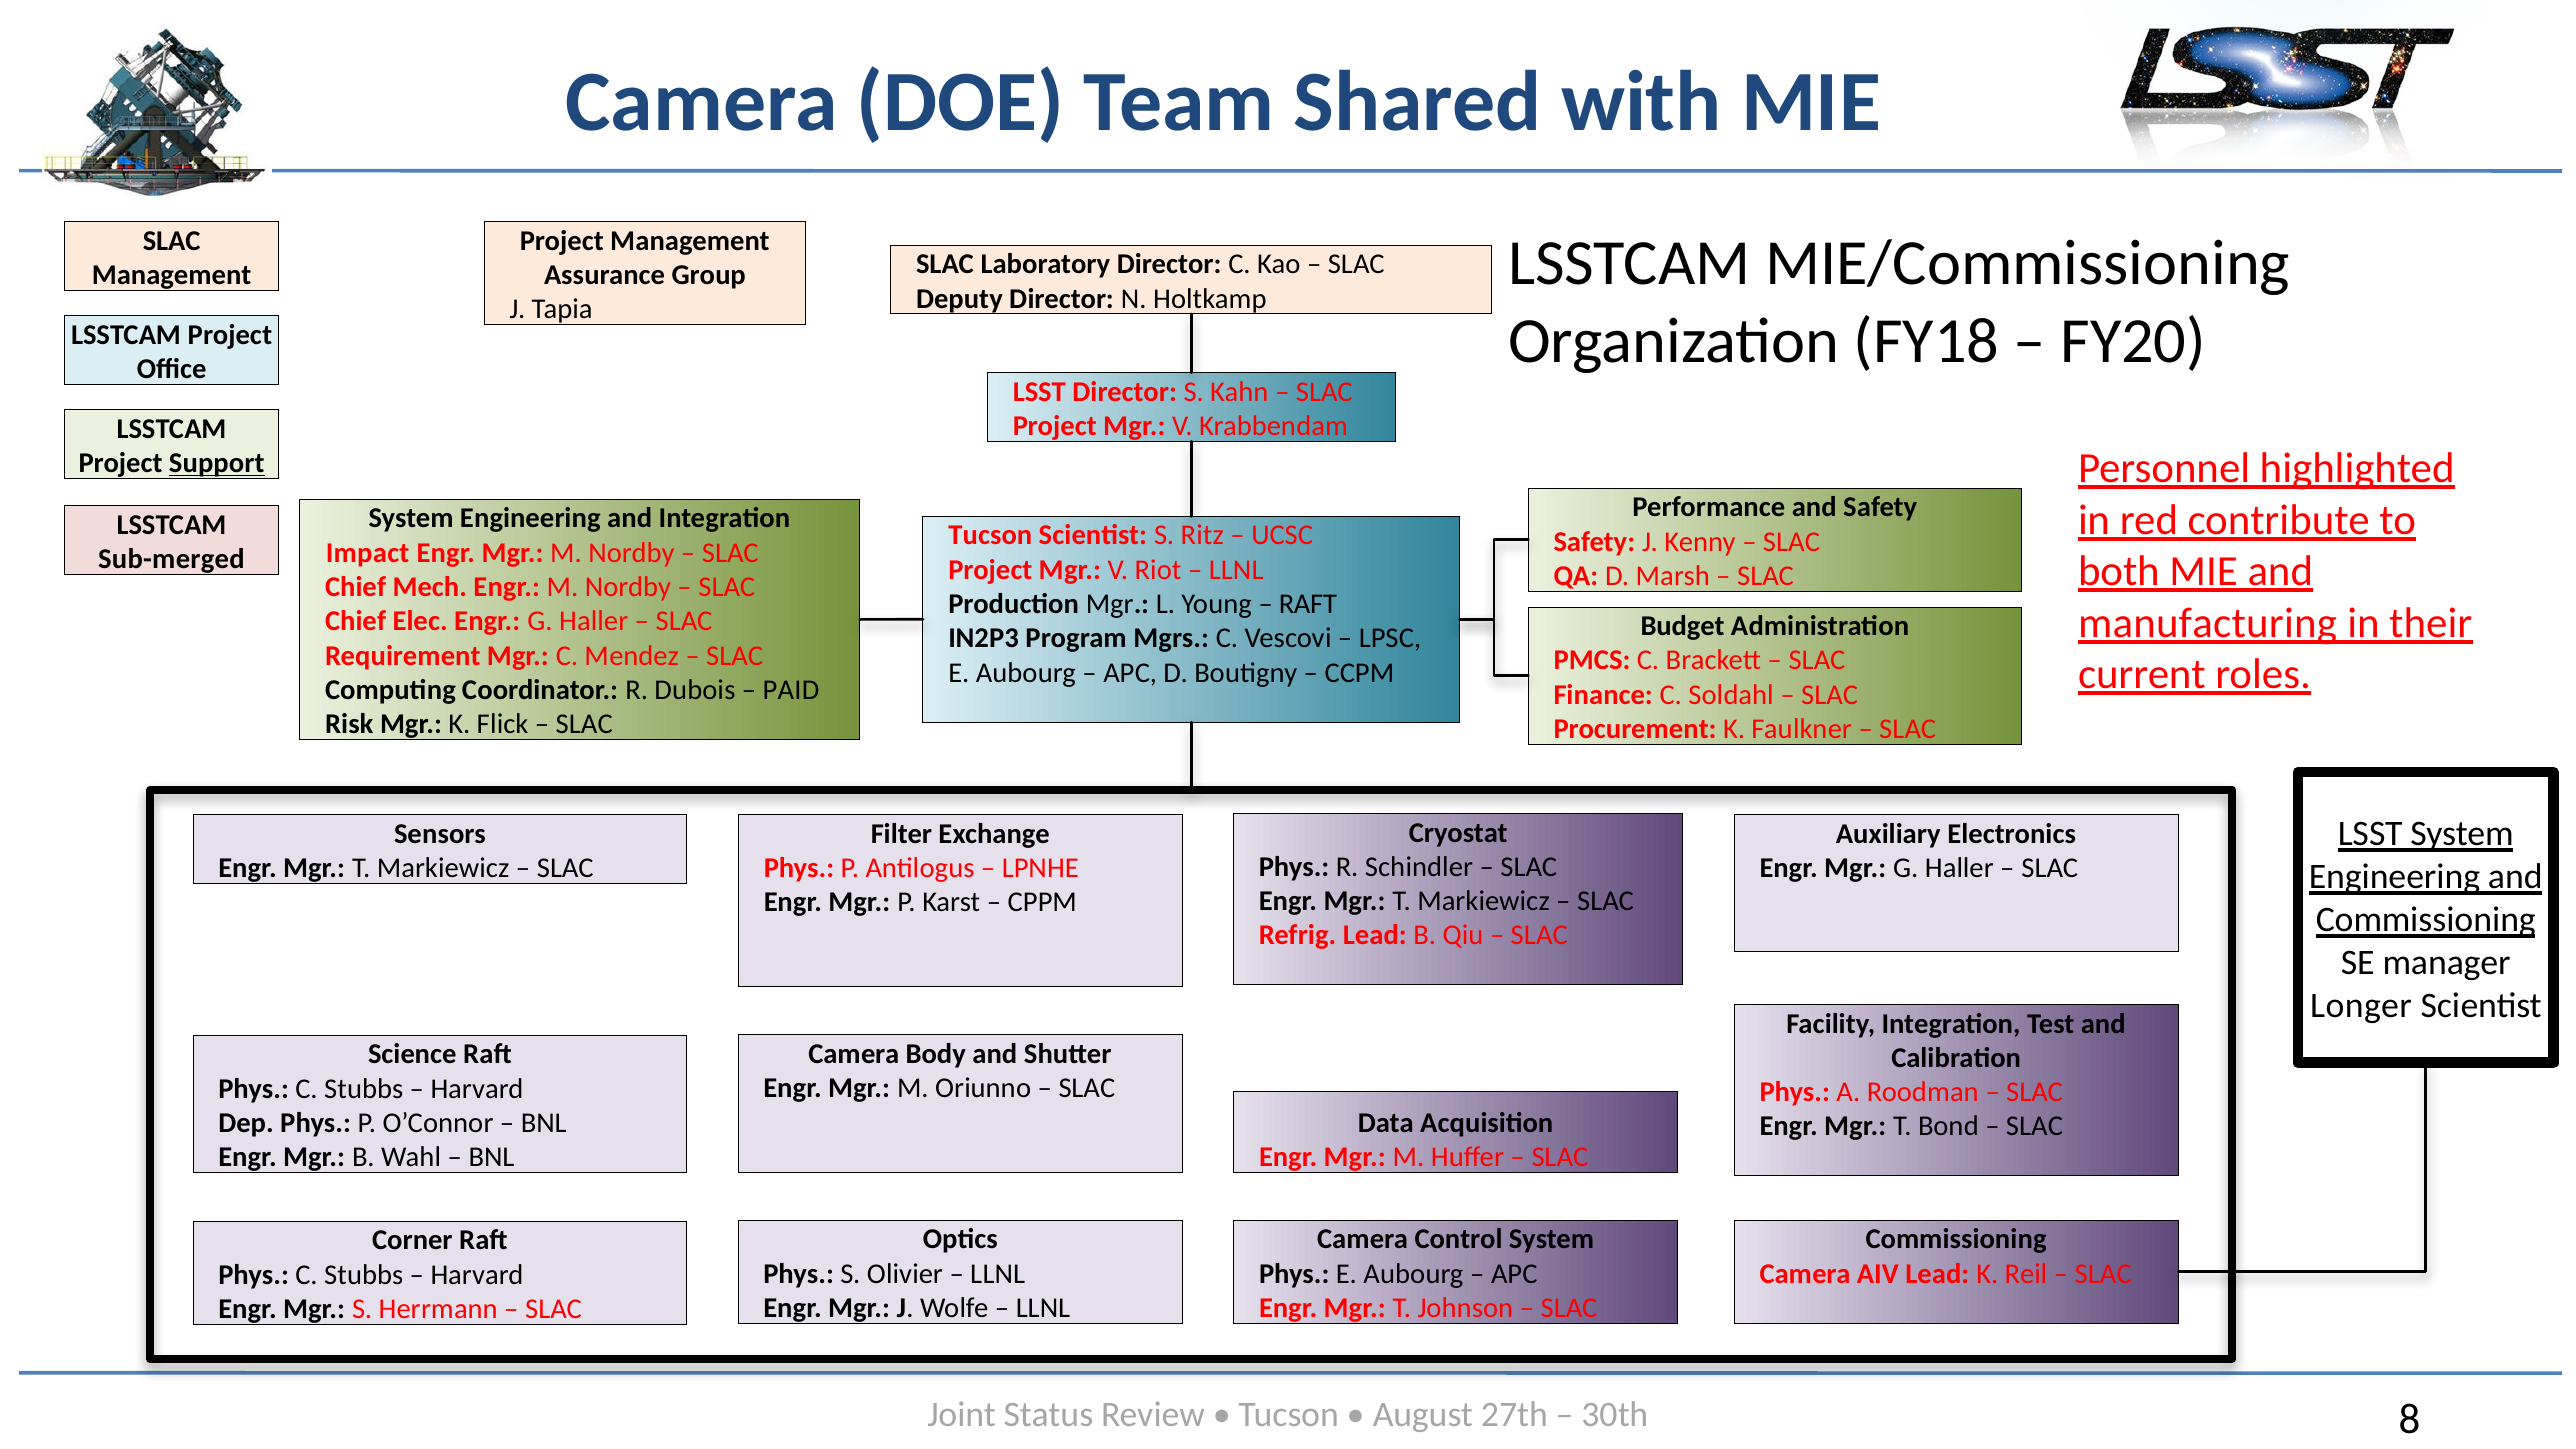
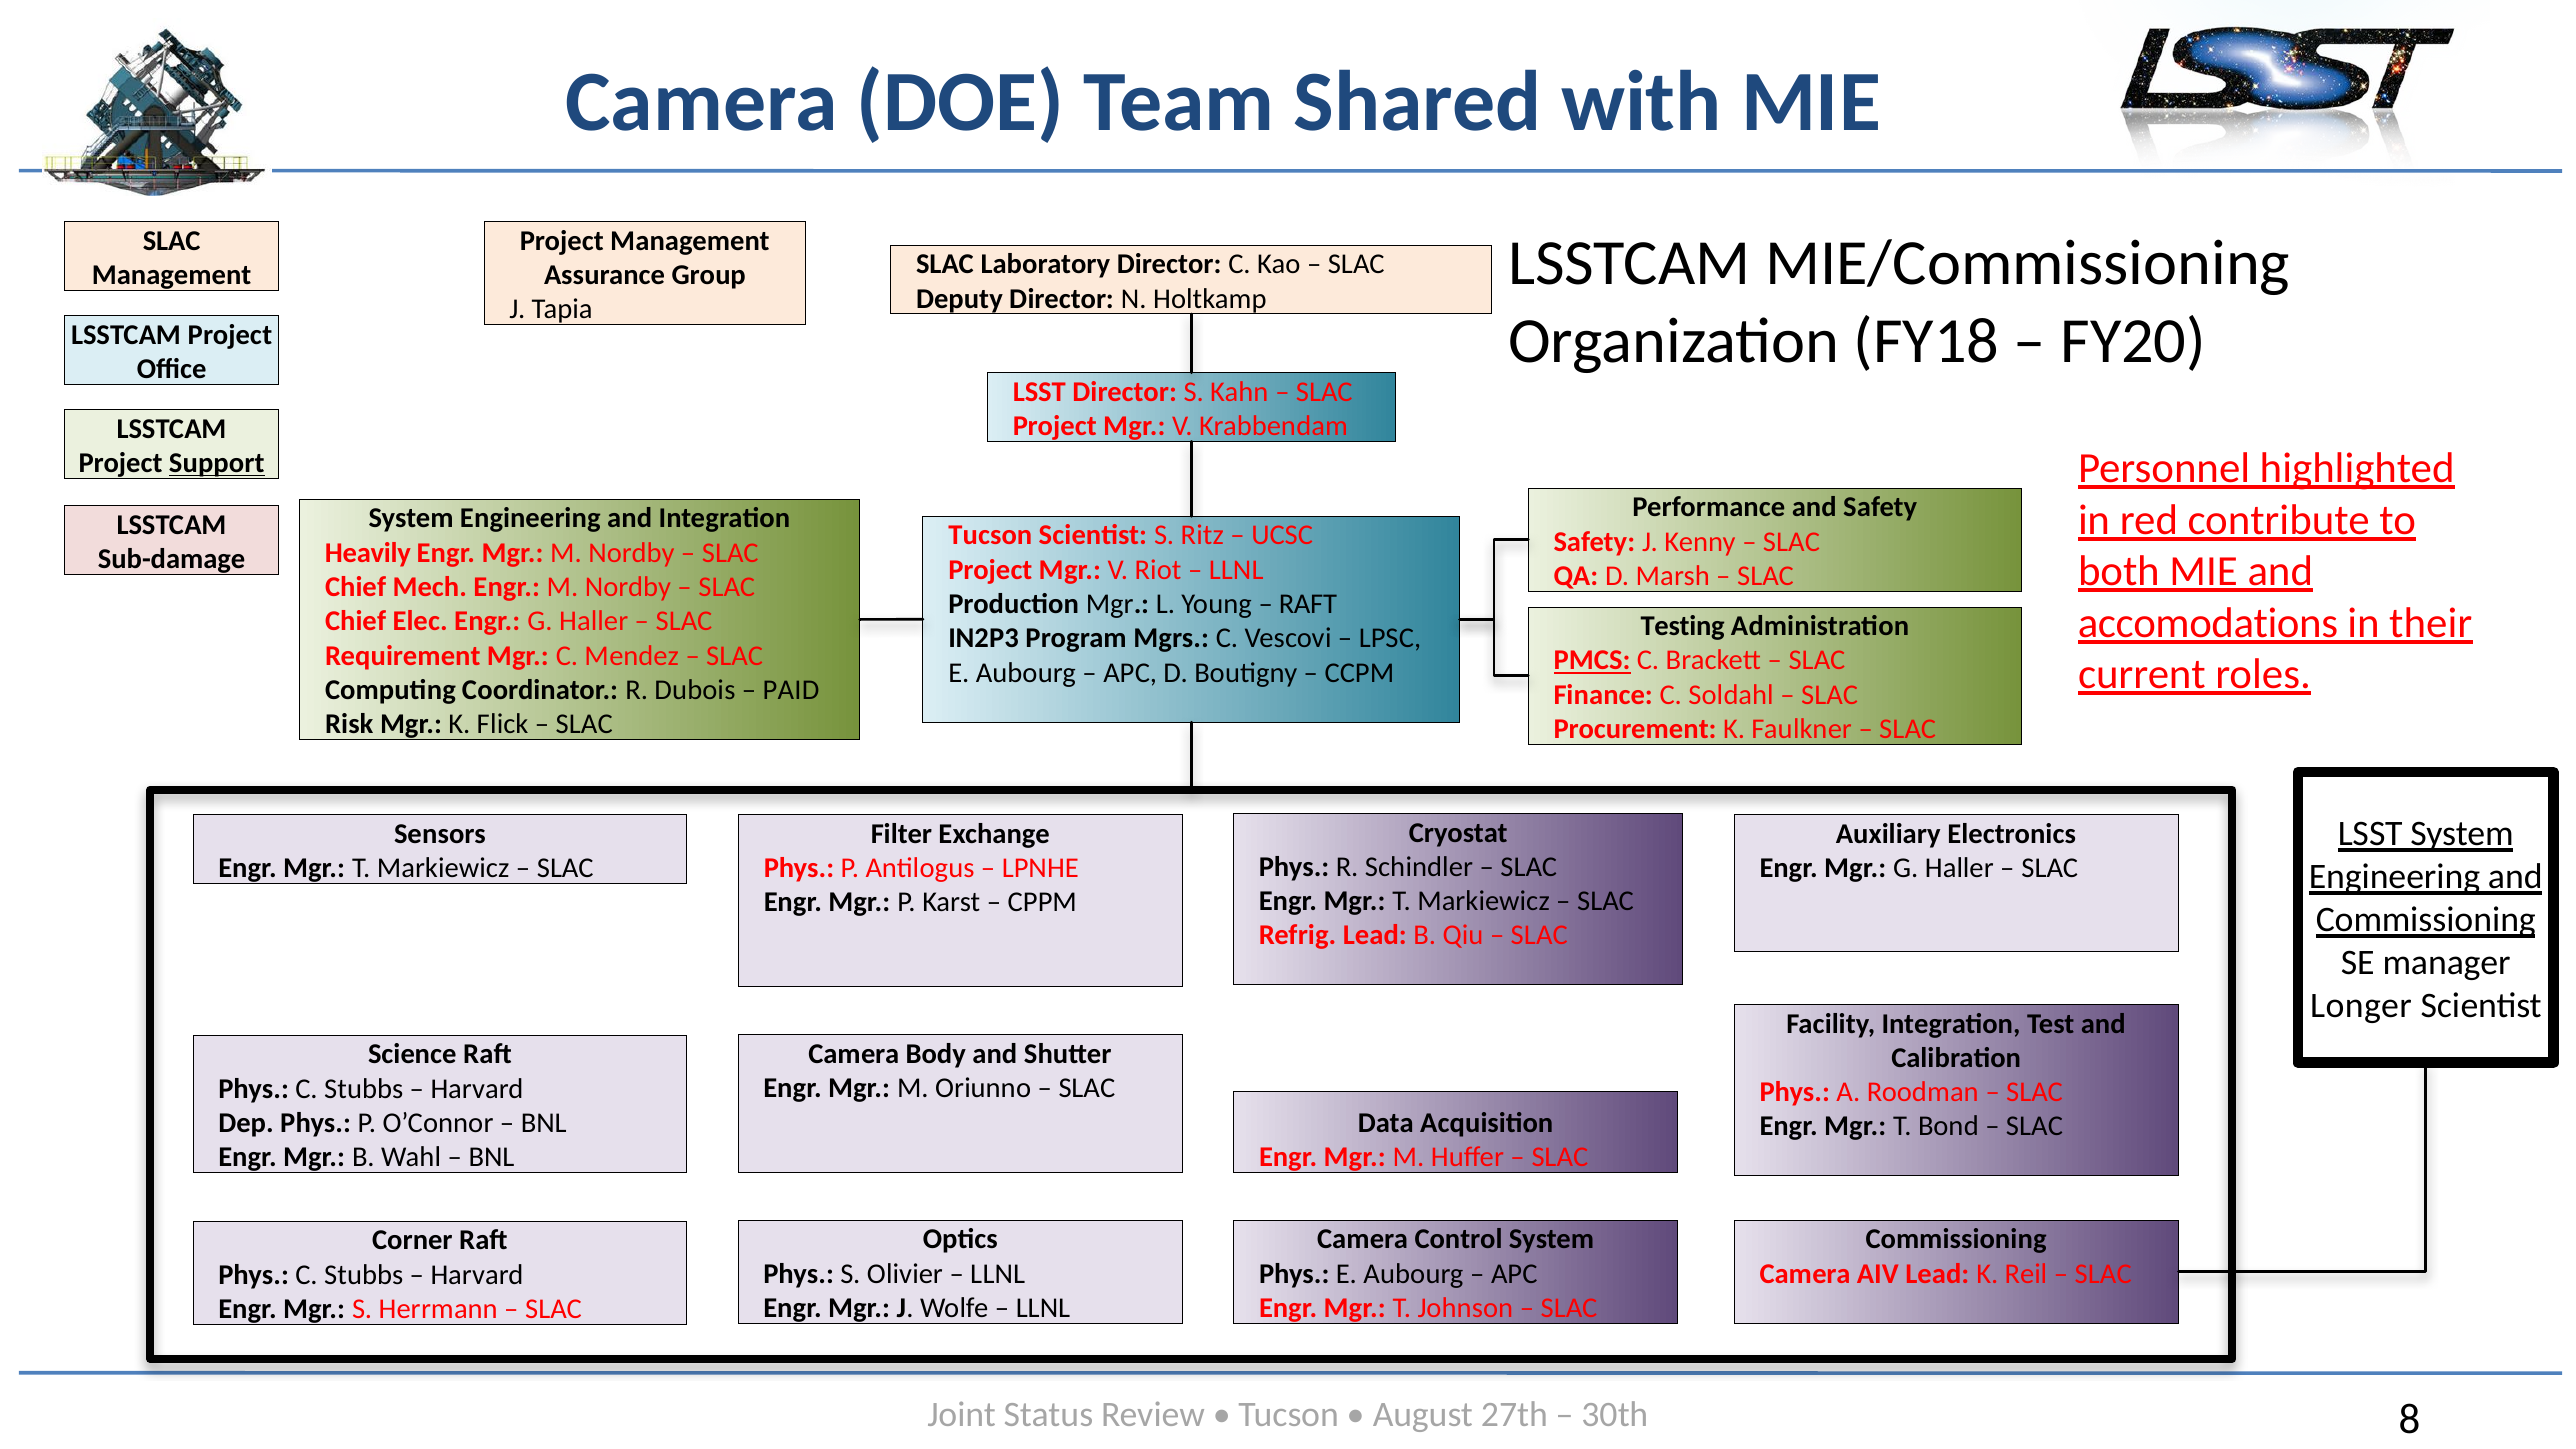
Impact: Impact -> Heavily (368, 553)
Sub-merged: Sub-merged -> Sub-damage (172, 559)
manufacturing: manufacturing -> accomodations (2208, 623)
Budget: Budget -> Testing (1683, 626)
PMCS underline: none -> present (1592, 661)
